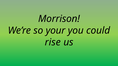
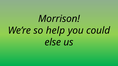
your: your -> help (55, 31)
rise: rise -> else (53, 42)
